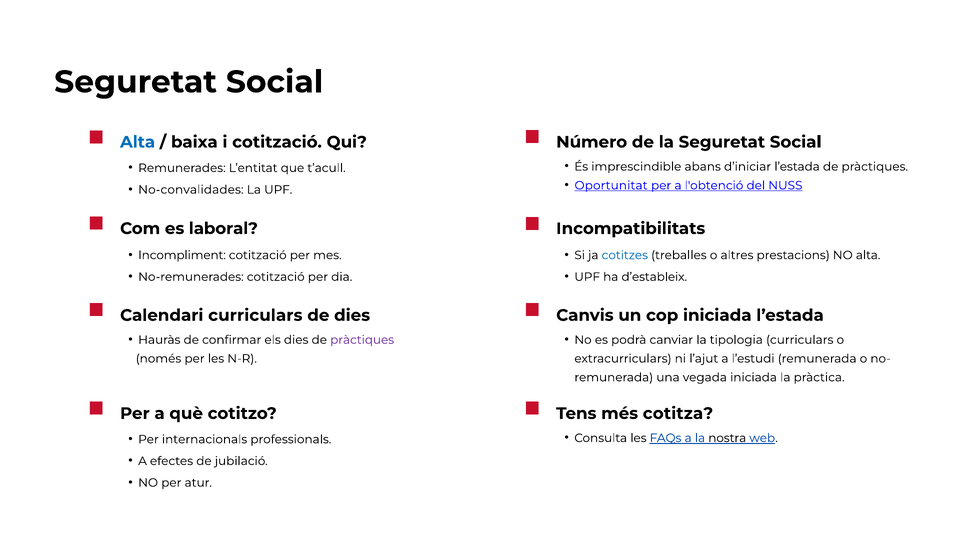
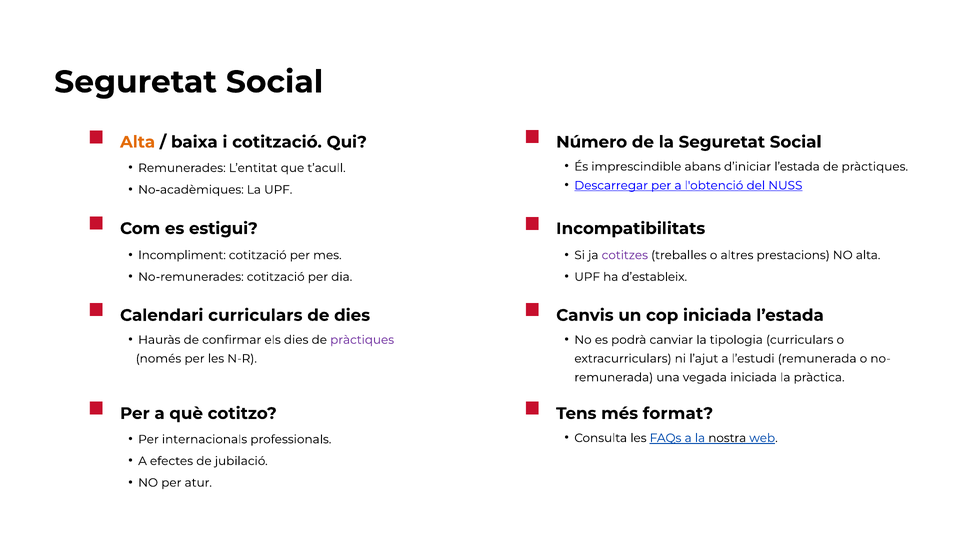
Alta colour: blue -> orange (138, 142)
Oportunitat: Oportunitat -> Descarregar (611, 185)
No-convalidades: No-convalidades -> No-acadèmiques (191, 190)
laboral: laboral -> estigui (223, 228)
cotitzes colour: blue -> purple (625, 255)
cotitza: cotitza -> format (678, 413)
